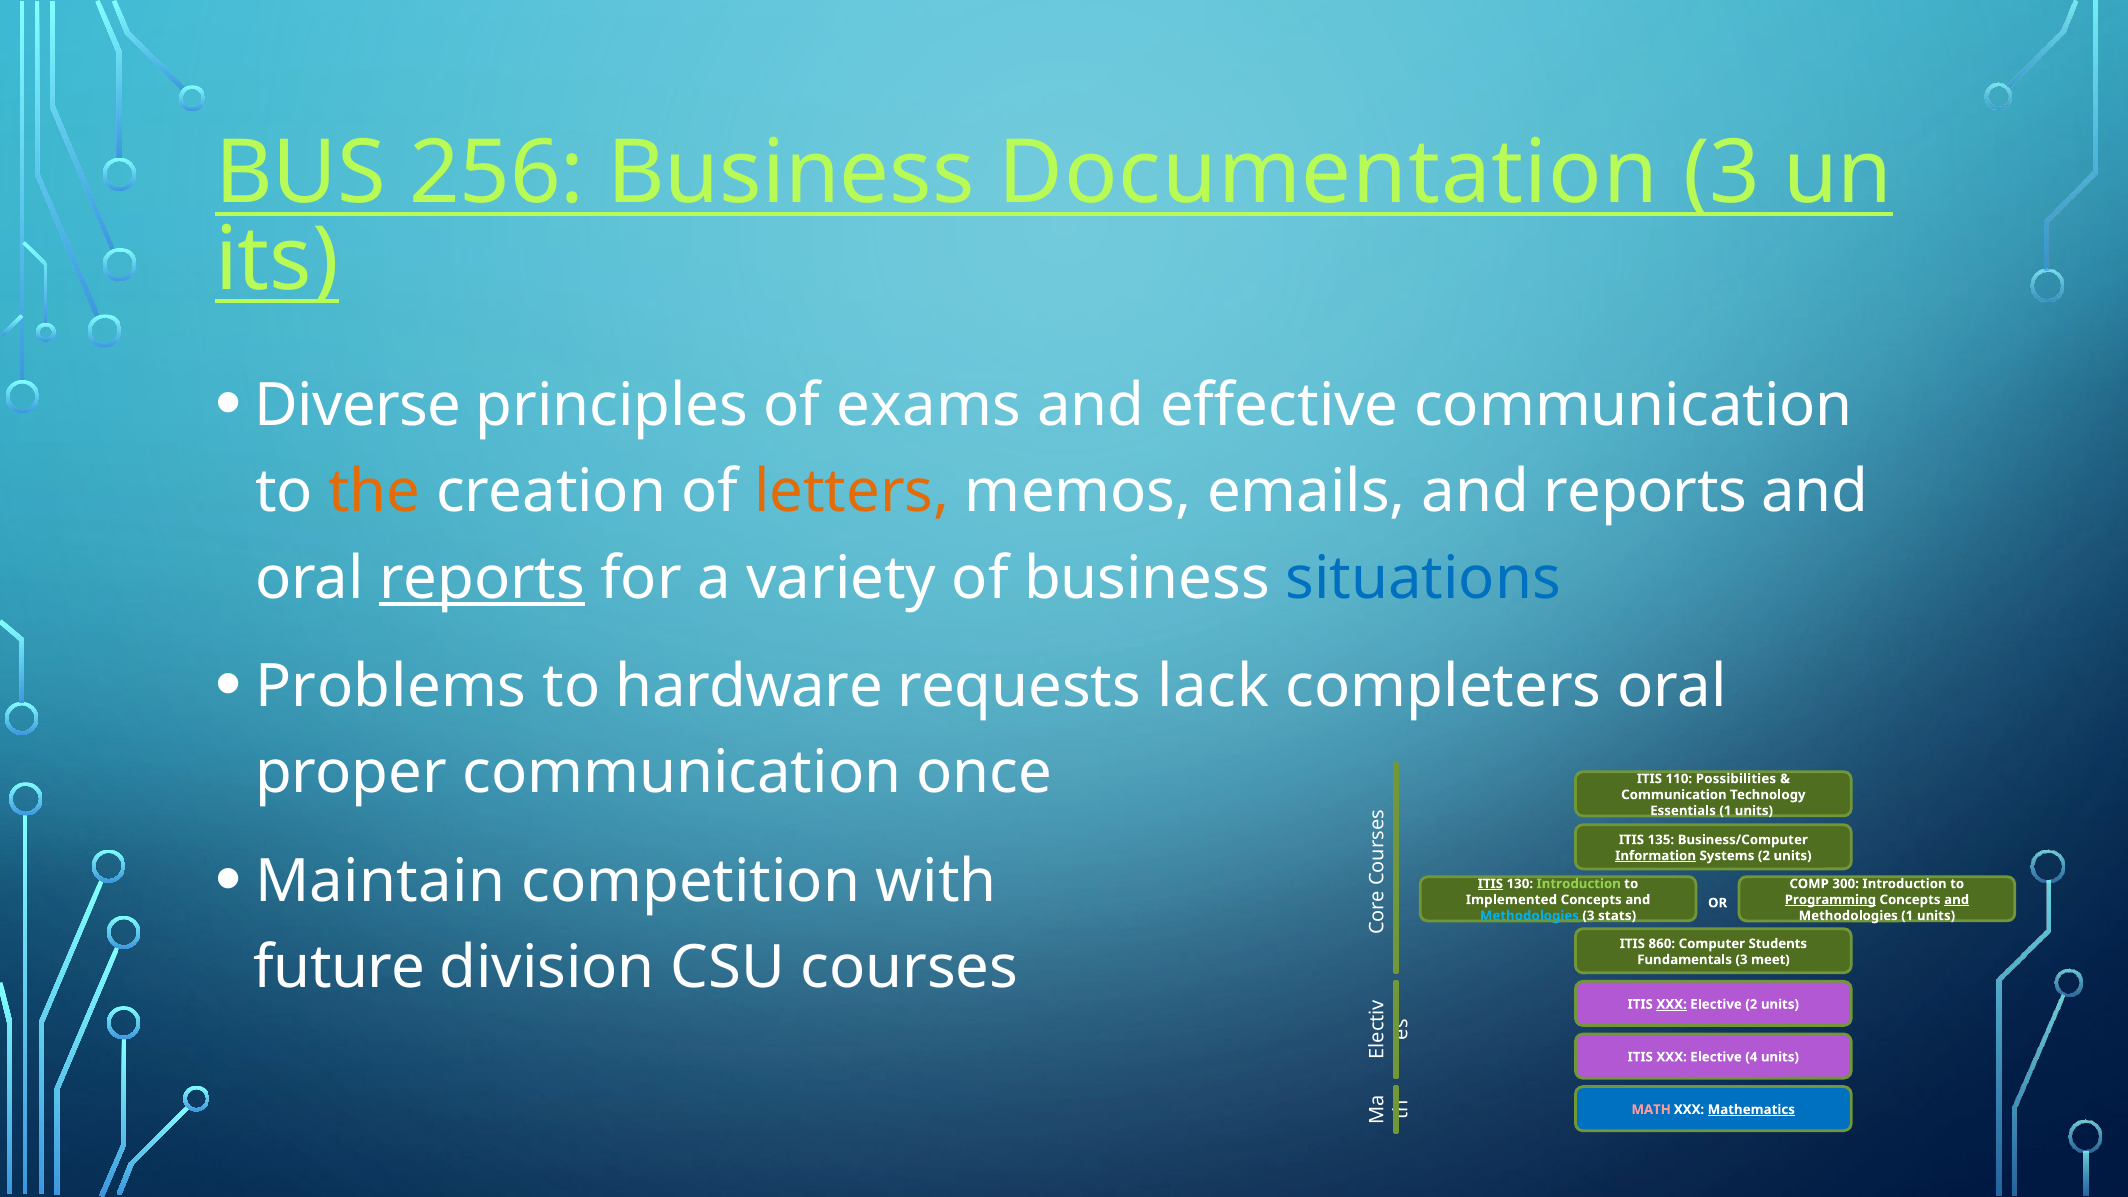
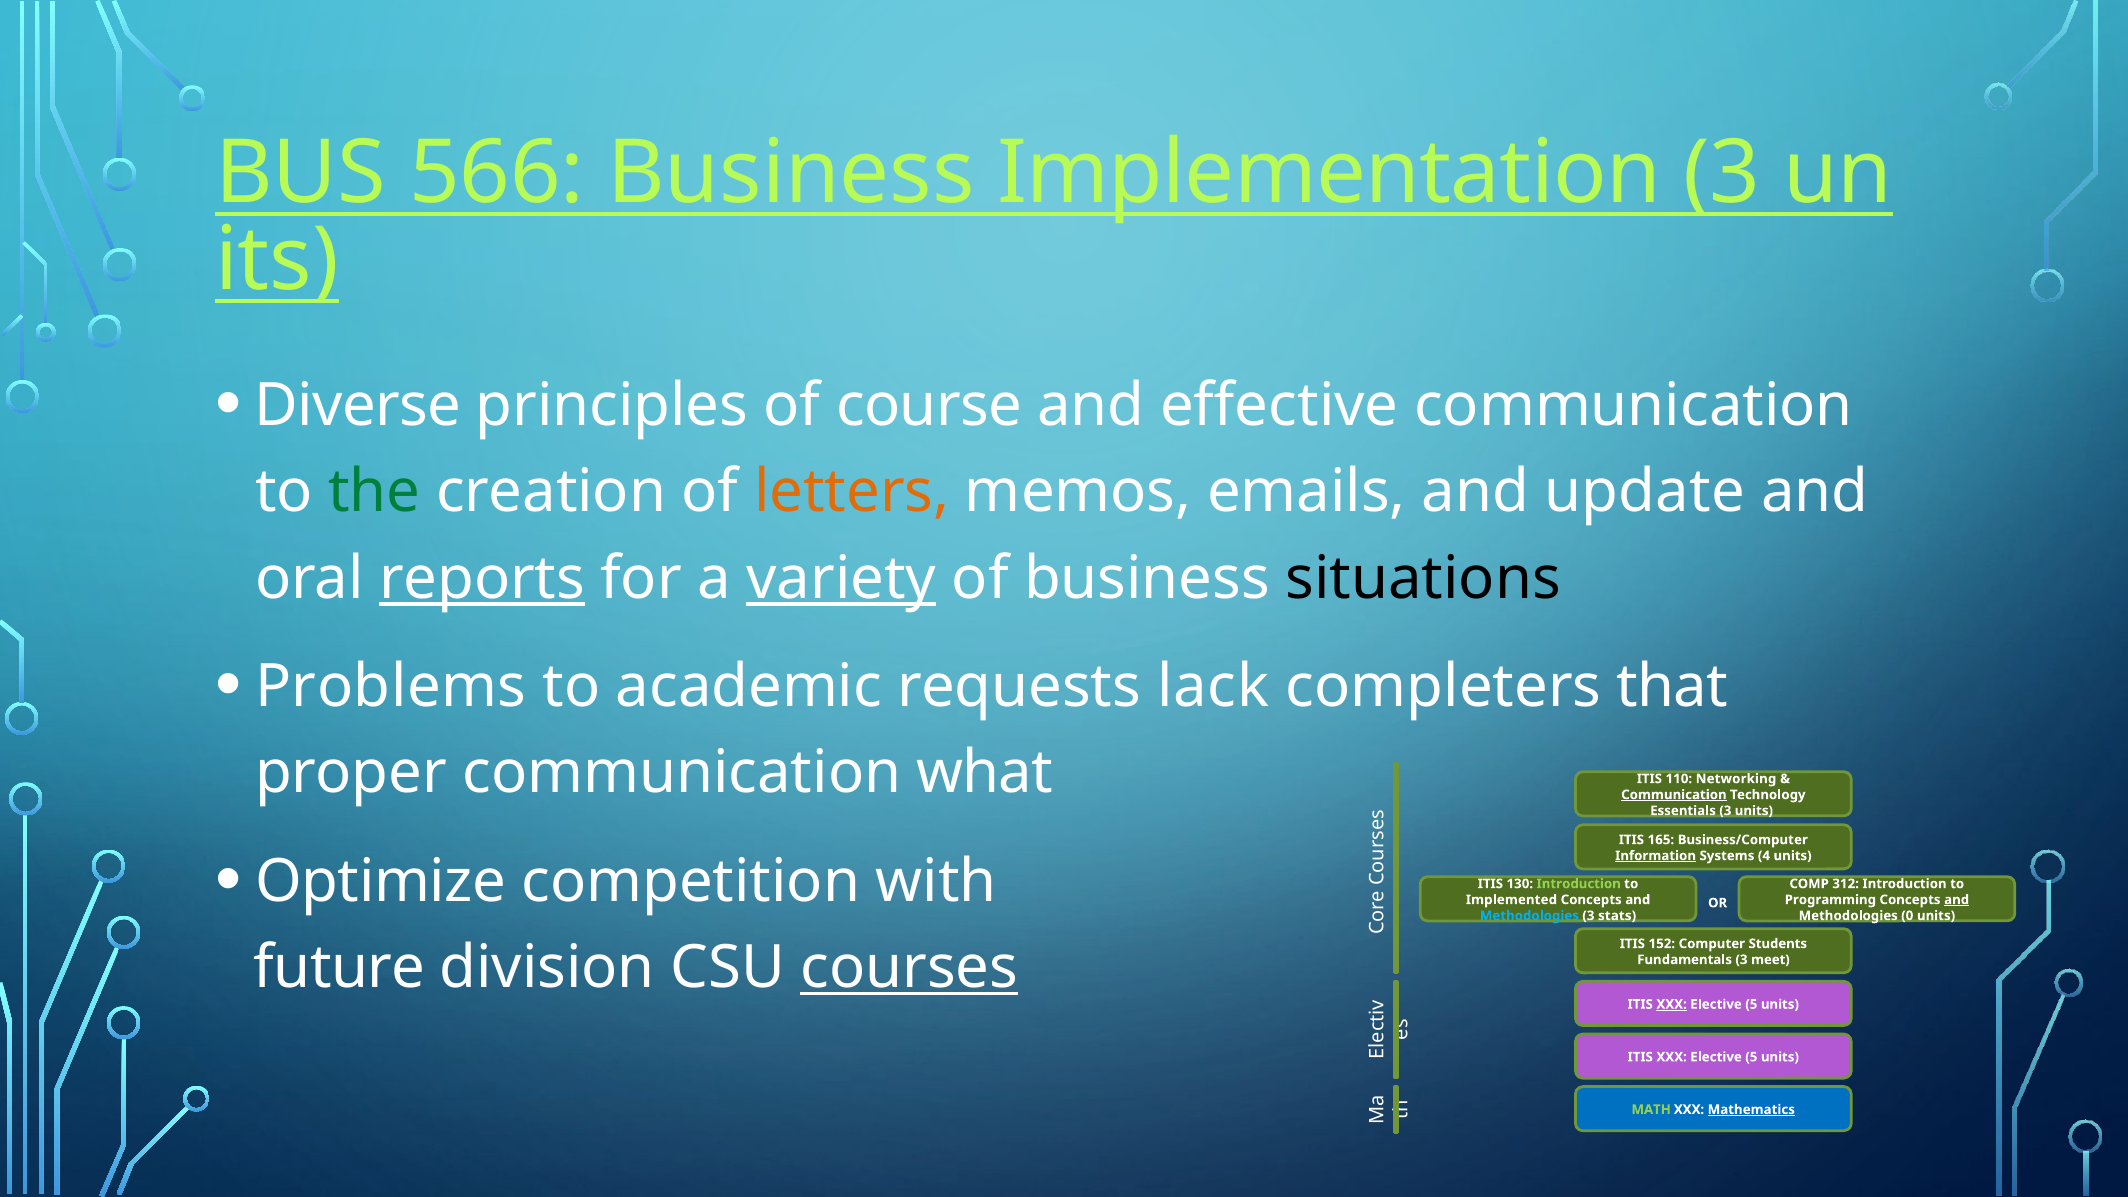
256: 256 -> 566 (497, 174)
Documentation: Documentation -> Implementation (1329, 174)
exams: exams -> course (929, 406)
the colour: orange -> green (375, 492)
and reports: reports -> update (1645, 492)
variety underline: none -> present (841, 578)
situations colour: blue -> black (1423, 578)
hardware: hardware -> academic (749, 687)
completers oral: oral -> that (1672, 687)
once: once -> what (985, 773)
Possibilities: Possibilities -> Networking (1736, 779)
Communication underline: none -> present (1674, 795)
Essentials 1: 1 -> 3 (1725, 811)
135: 135 -> 165 (1661, 840)
Maintain: Maintain -> Optimize (381, 881)
Systems 2: 2 -> 4 (1764, 856)
ITIS underline: present -> none (1490, 884)
300: 300 -> 312 (1846, 884)
Programming underline: present -> none (1830, 900)
Methodologies 1: 1 -> 0 (1907, 916)
860: 860 -> 152 (1662, 944)
courses underline: none -> present (909, 968)
2: 2 -> 5 (1751, 1004)
4: 4 -> 5 (1751, 1057)
MATH colour: pink -> light green (1651, 1110)
